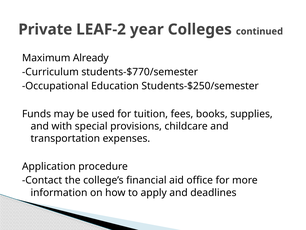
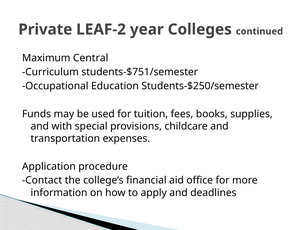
Already: Already -> Central (91, 58)
students-$770/semester: students-$770/semester -> students-$751/semester (140, 72)
